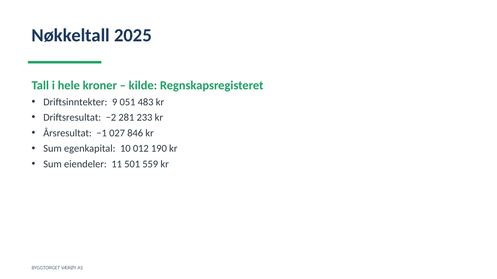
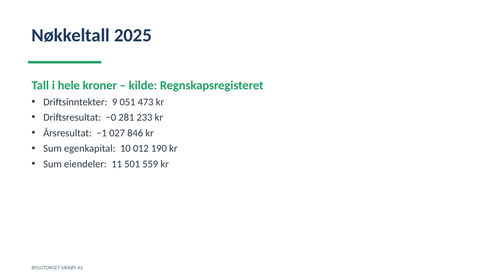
483: 483 -> 473 (146, 102)
−2: −2 -> −0 (111, 118)
